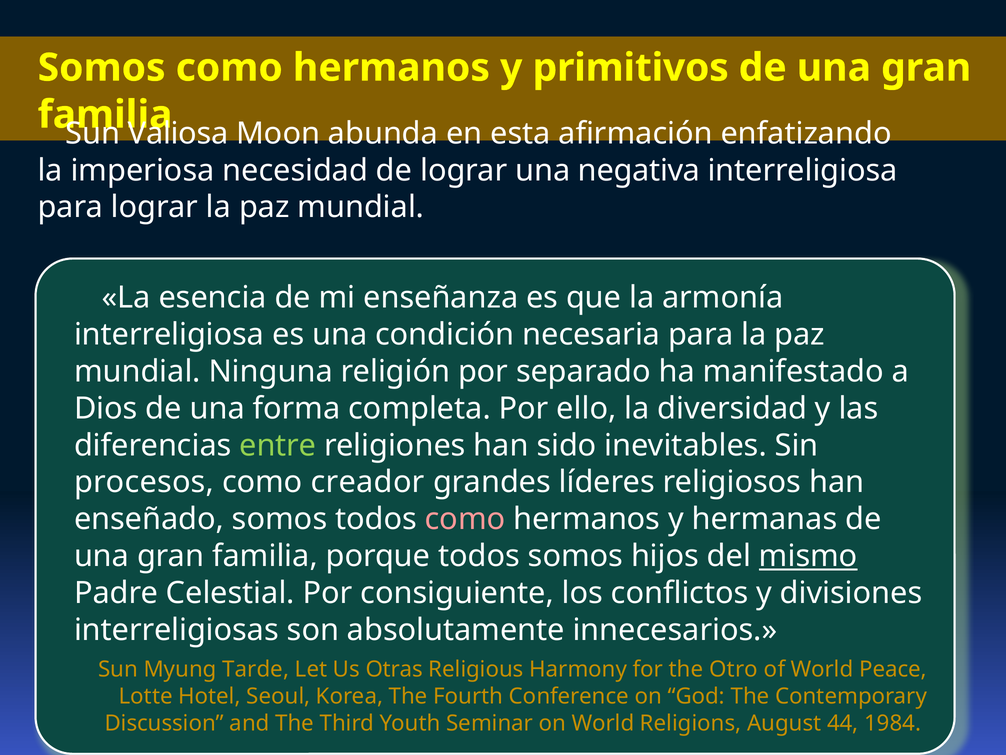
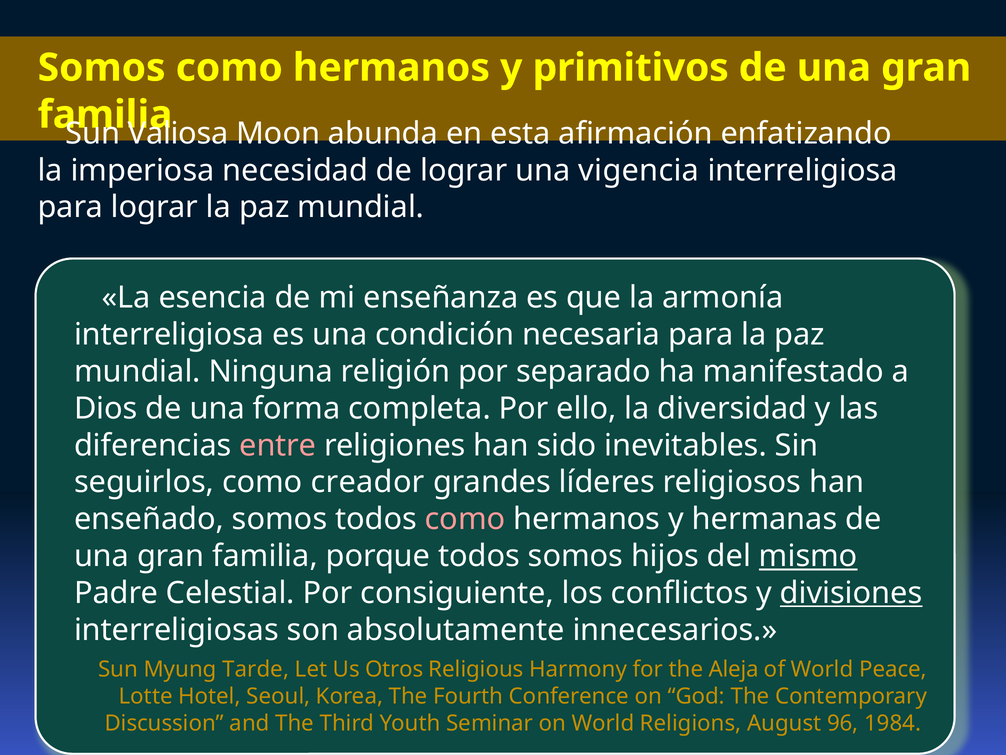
negativa: negativa -> vigencia (639, 170)
entre colour: light green -> pink (278, 445)
procesos: procesos -> seguirlos (144, 482)
divisiones underline: none -> present (851, 593)
Otras: Otras -> Otros (394, 669)
Otro: Otro -> Aleja (734, 669)
44: 44 -> 96 (843, 723)
